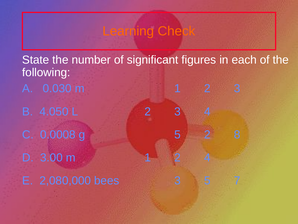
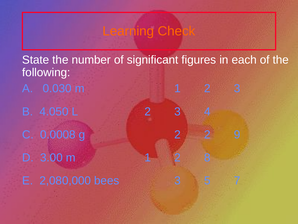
g 5: 5 -> 2 (178, 134)
8: 8 -> 9 (237, 134)
2 4: 4 -> 8 (207, 157)
